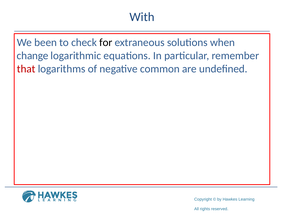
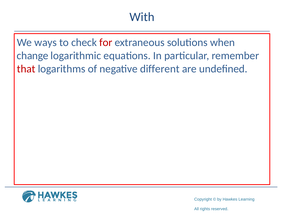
been: been -> ways (46, 42)
for colour: black -> red (106, 42)
common: common -> different (160, 69)
